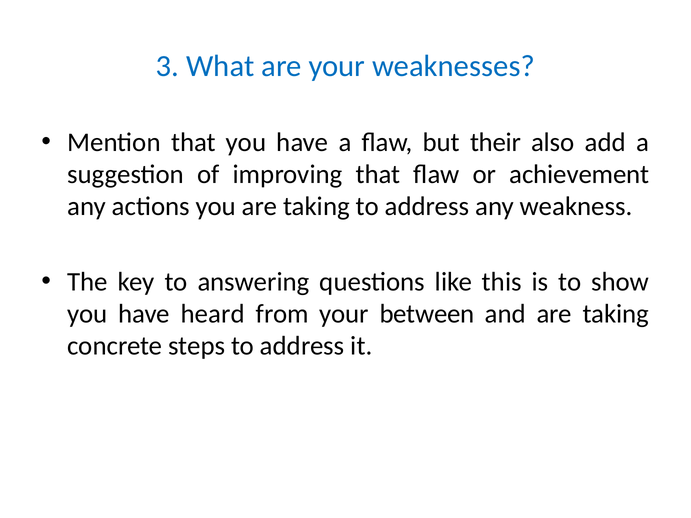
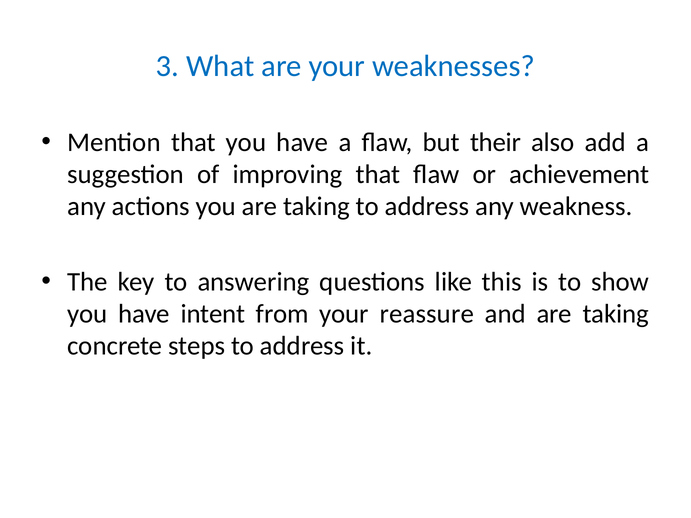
heard: heard -> intent (213, 314)
between: between -> reassure (427, 314)
